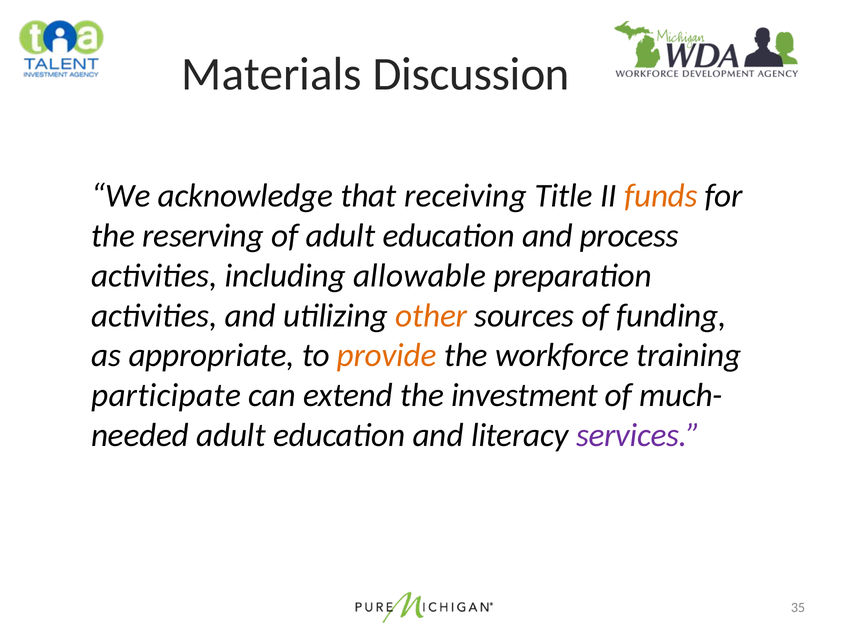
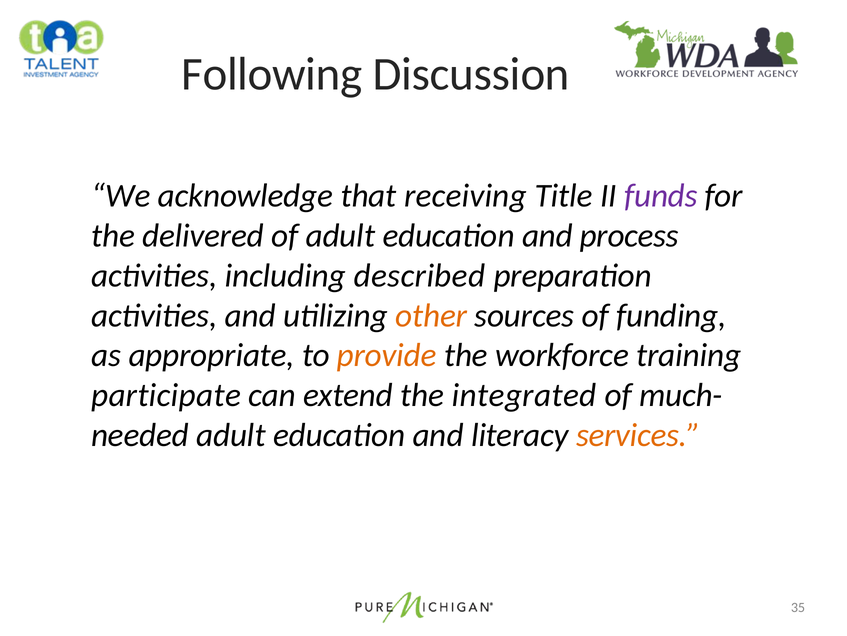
Materials: Materials -> Following (272, 74)
funds colour: orange -> purple (661, 195)
reserving: reserving -> delivered (203, 235)
allowable: allowable -> described (419, 275)
investment: investment -> integrated (524, 395)
services colour: purple -> orange (638, 435)
